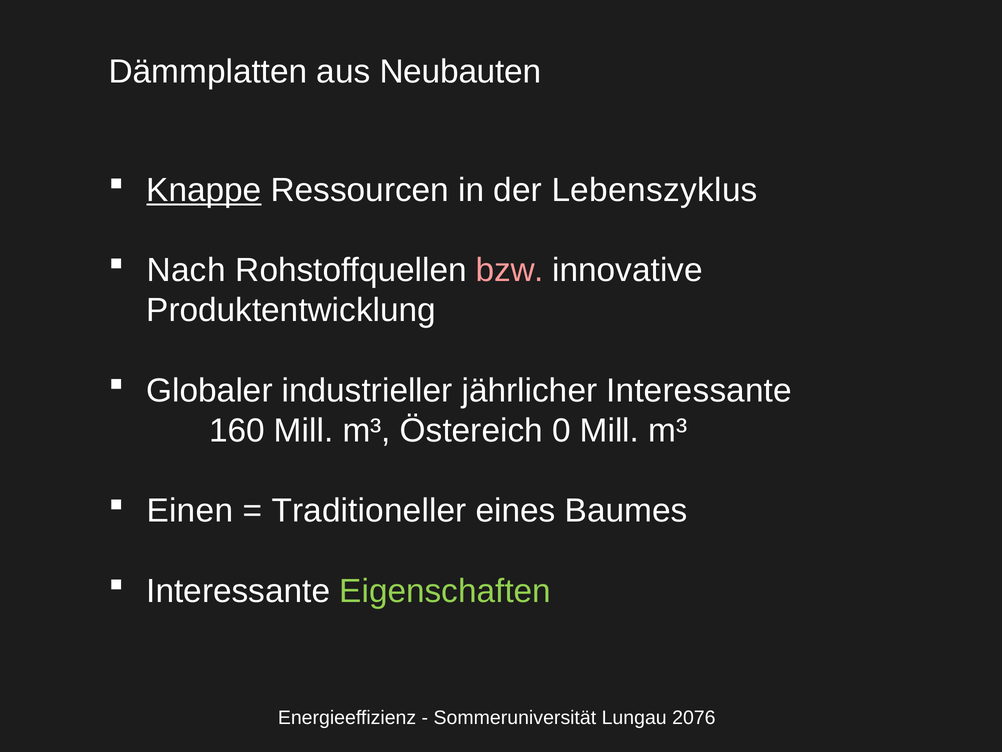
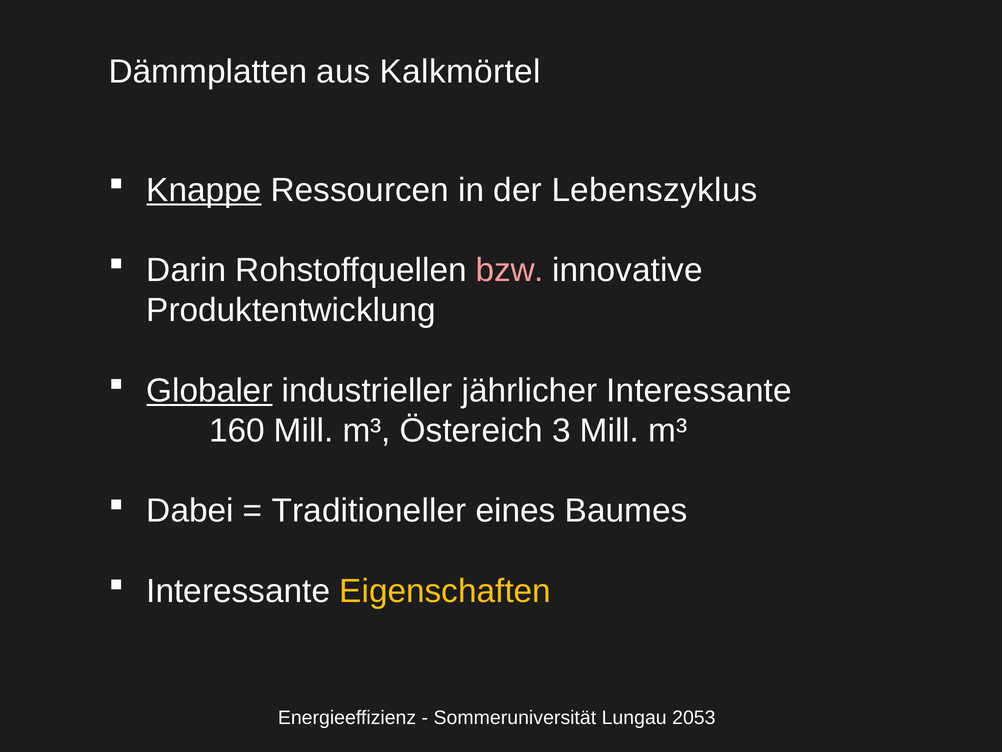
Neubauten: Neubauten -> Kalkmörtel (460, 72)
Nach: Nach -> Darin (186, 270)
Globaler underline: none -> present (210, 390)
0: 0 -> 3 (561, 430)
Einen: Einen -> Dabei (190, 511)
Eigenschaften colour: light green -> yellow (445, 591)
2076: 2076 -> 2053 (694, 717)
